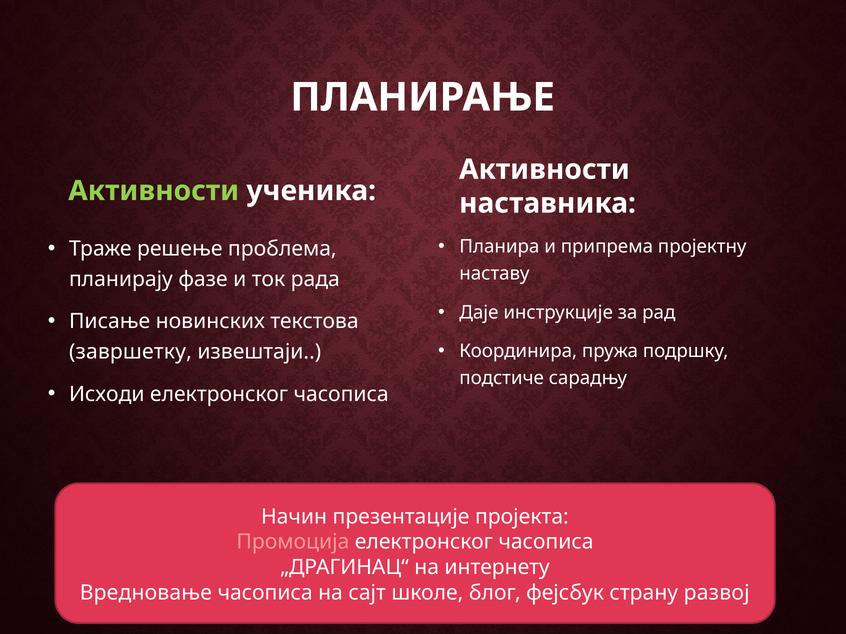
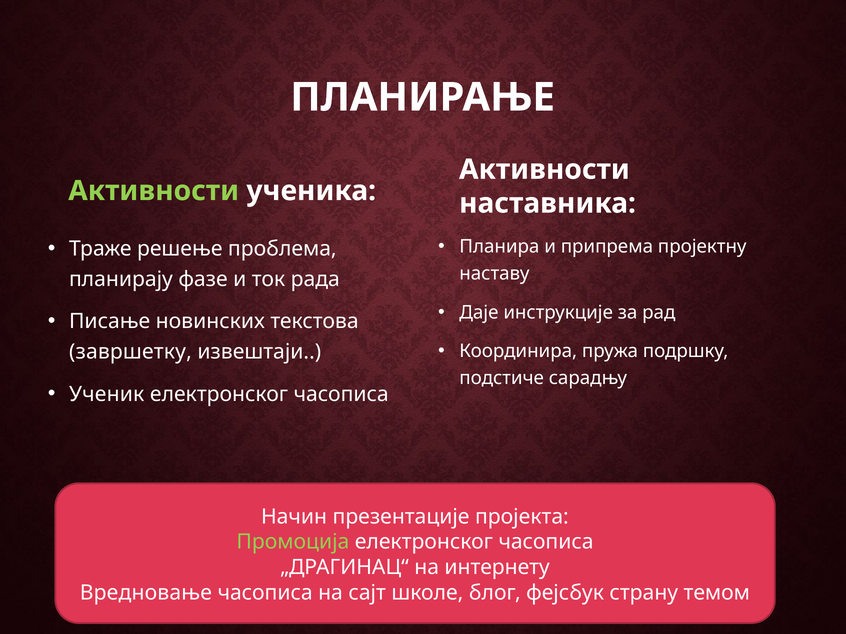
Исходи: Исходи -> Ученик (107, 394)
Промоција colour: pink -> light green (293, 542)
развој: развој -> темом (717, 593)
